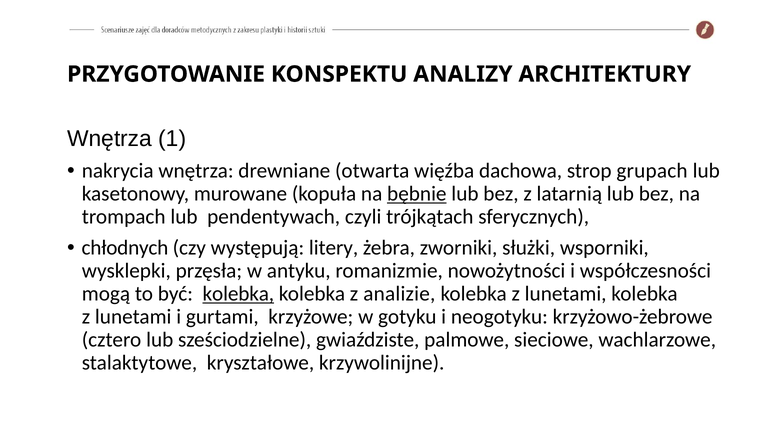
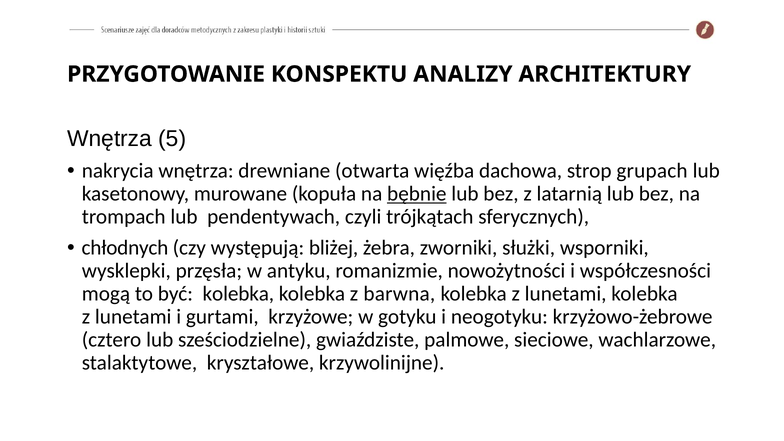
1: 1 -> 5 (172, 139)
litery: litery -> bliżej (334, 248)
kolebka underline: present -> none (238, 294)
analizie: analizie -> barwna (399, 294)
